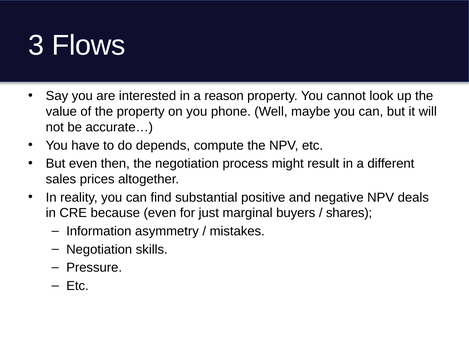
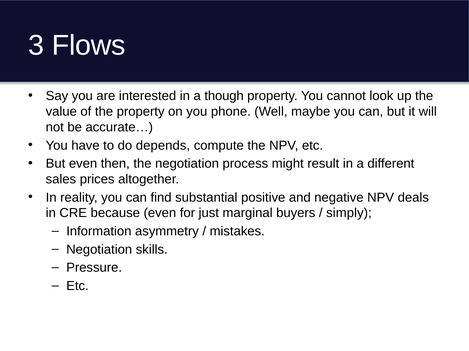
reason: reason -> though (224, 96)
shares: shares -> simply (349, 213)
